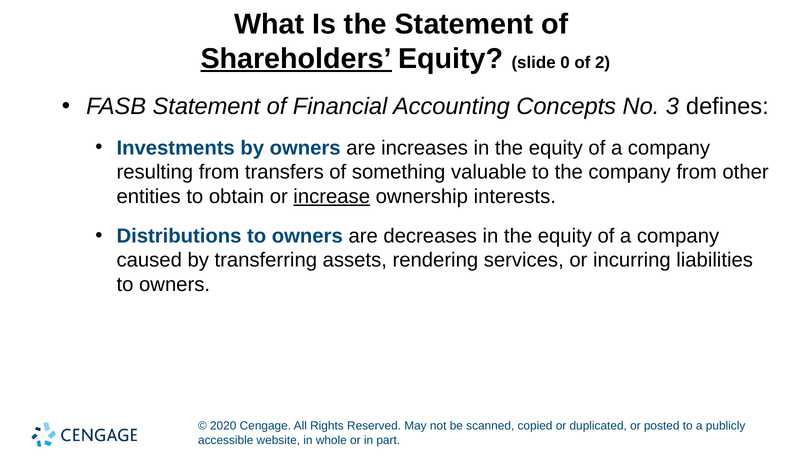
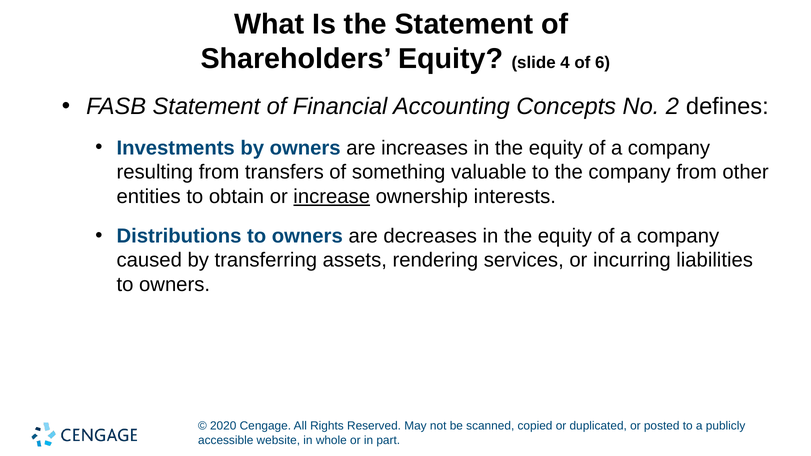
Shareholders underline: present -> none (296, 59)
0: 0 -> 4 (565, 63)
2: 2 -> 6 (603, 63)
3: 3 -> 2 (672, 107)
